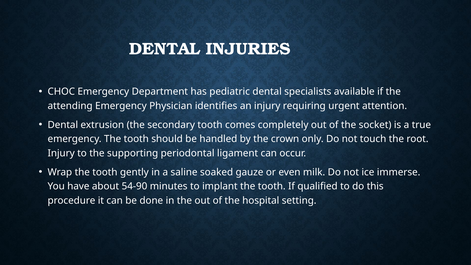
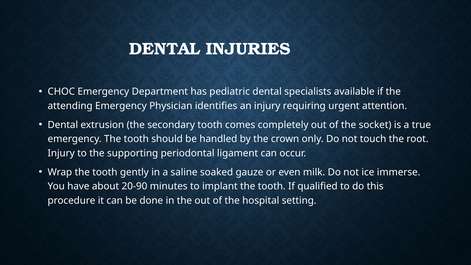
54-90: 54-90 -> 20-90 (134, 186)
